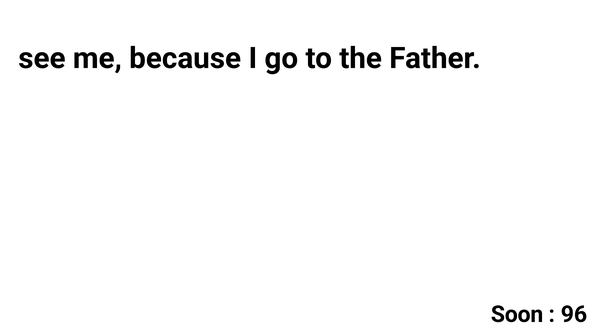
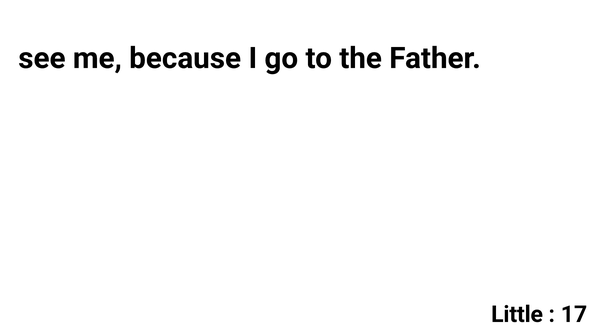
Soon: Soon -> Little (517, 315)
96: 96 -> 17 (574, 315)
